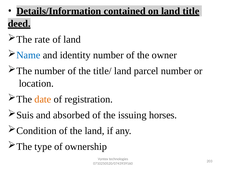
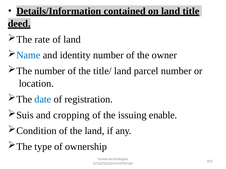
date colour: orange -> blue (43, 100)
absorbed: absorbed -> cropping (71, 115)
horses: horses -> enable (163, 115)
